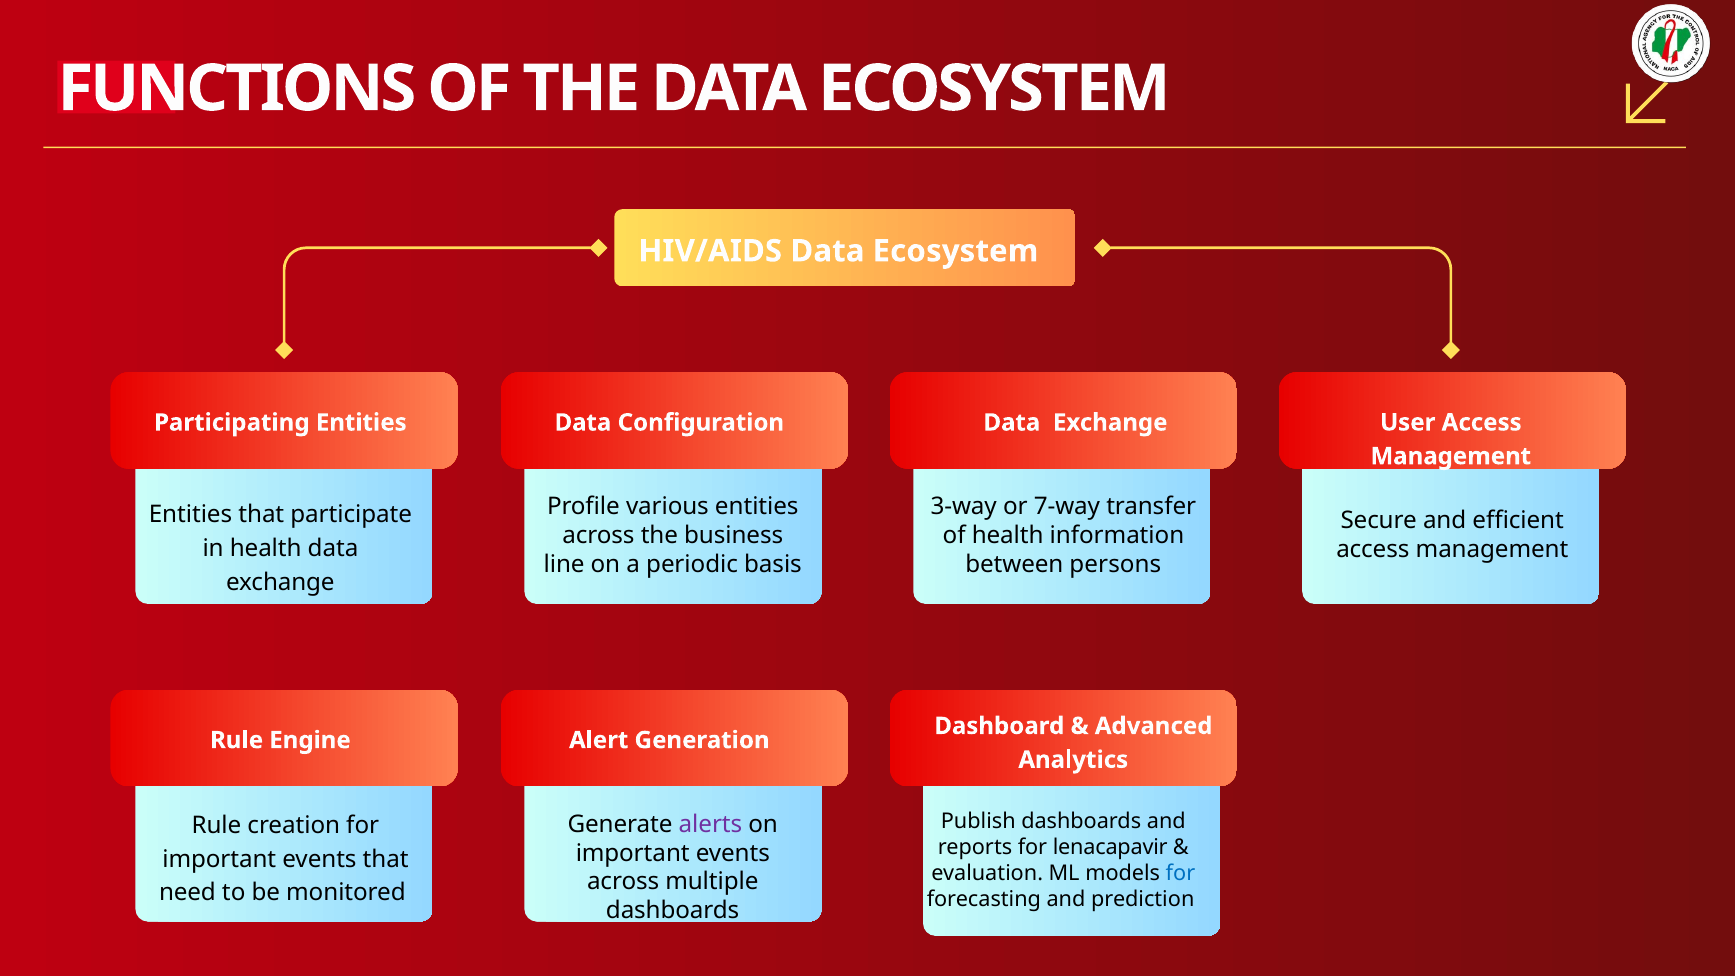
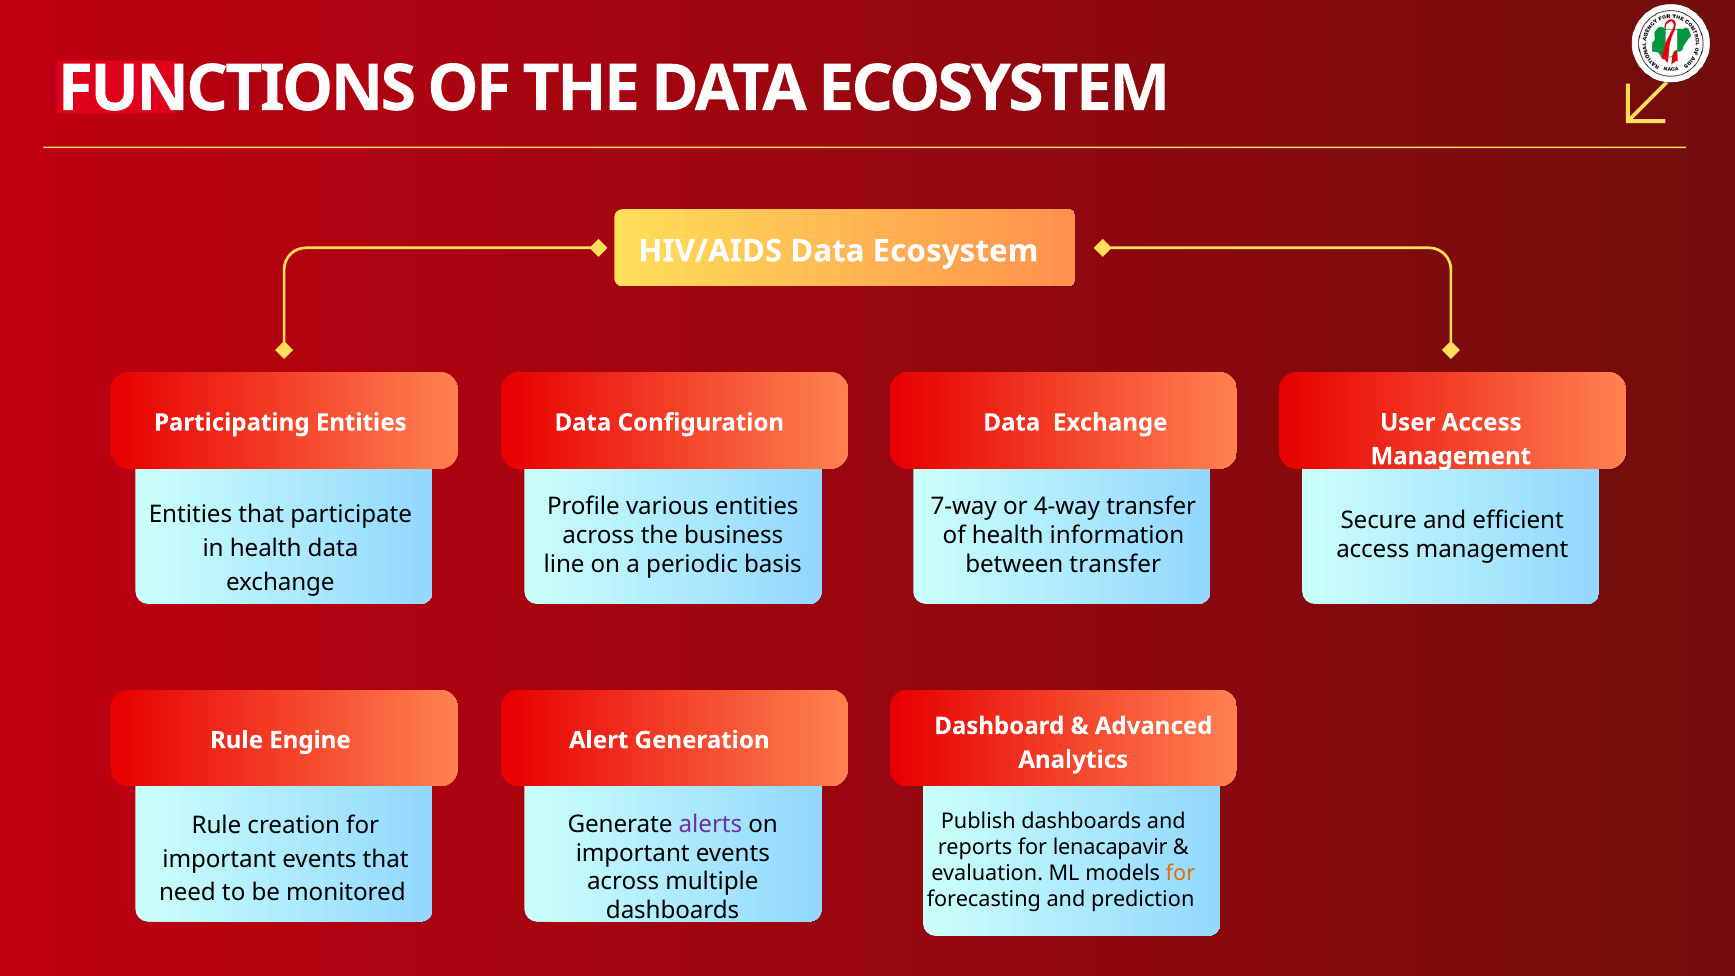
3-way: 3-way -> 7-way (964, 507)
7-way: 7-way -> 4-way (1067, 507)
between persons: persons -> transfer (1115, 564)
for colour: blue -> orange (1180, 874)
